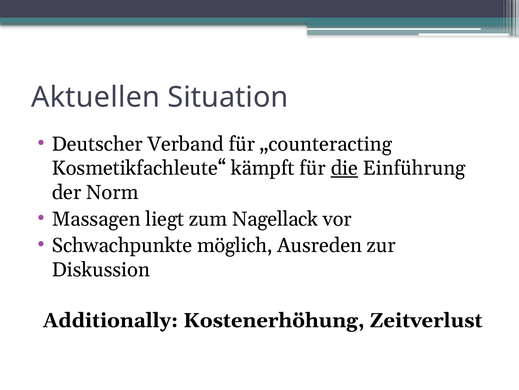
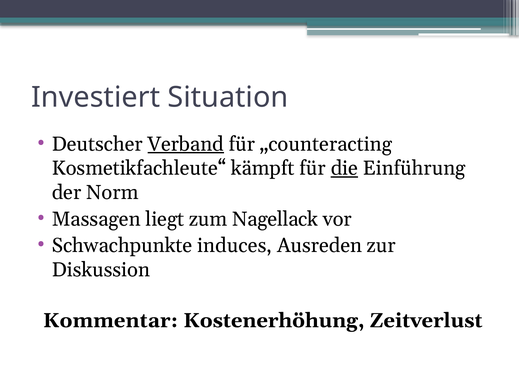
Aktuellen: Aktuellen -> Investiert (96, 97)
Verband underline: none -> present (186, 144)
möglich: möglich -> induces (235, 245)
Additionally: Additionally -> Kommentar (111, 320)
